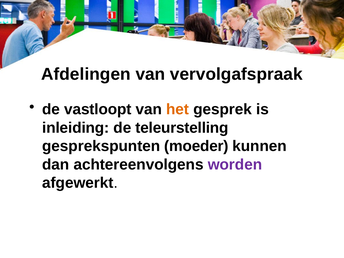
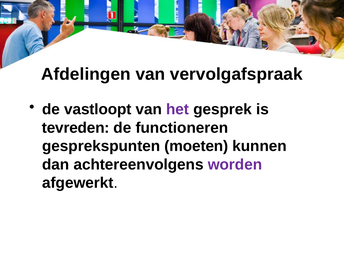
het colour: orange -> purple (178, 109)
inleiding: inleiding -> tevreden (76, 128)
teleurstelling: teleurstelling -> functioneren (182, 128)
moeder: moeder -> moeten (196, 146)
